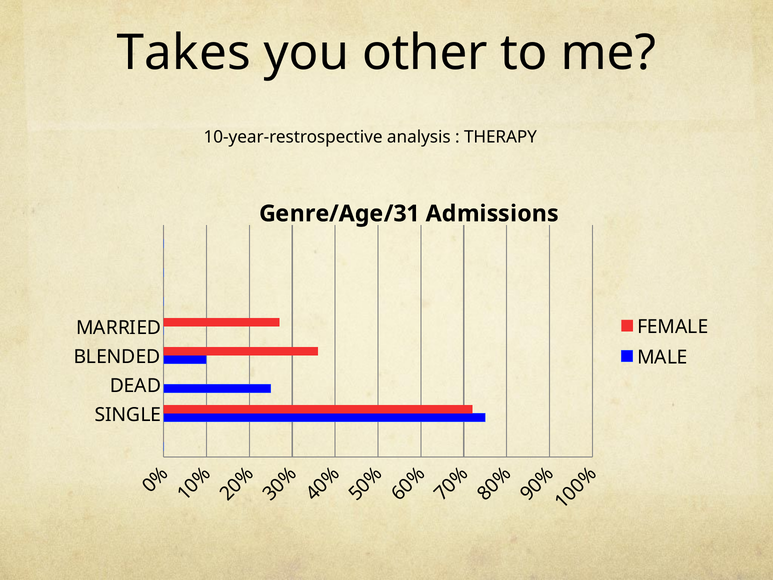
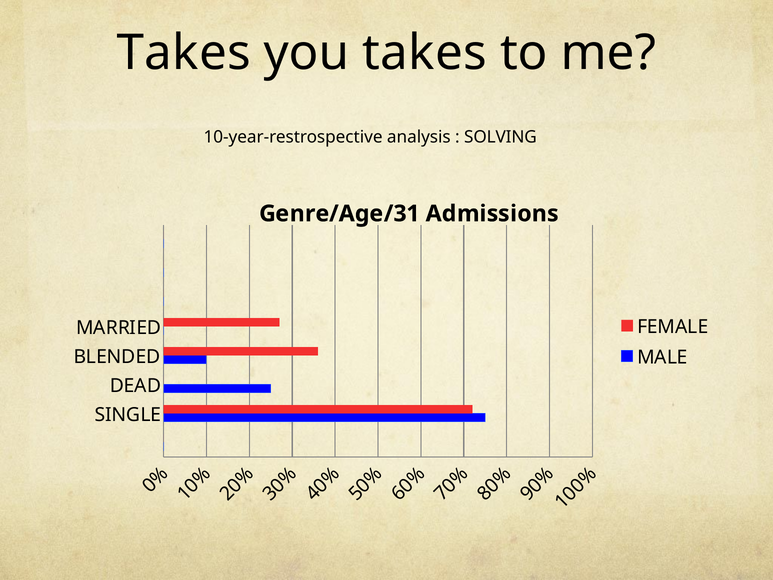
you other: other -> takes (425, 53)
THERAPY: THERAPY -> SOLVING (500, 137)
